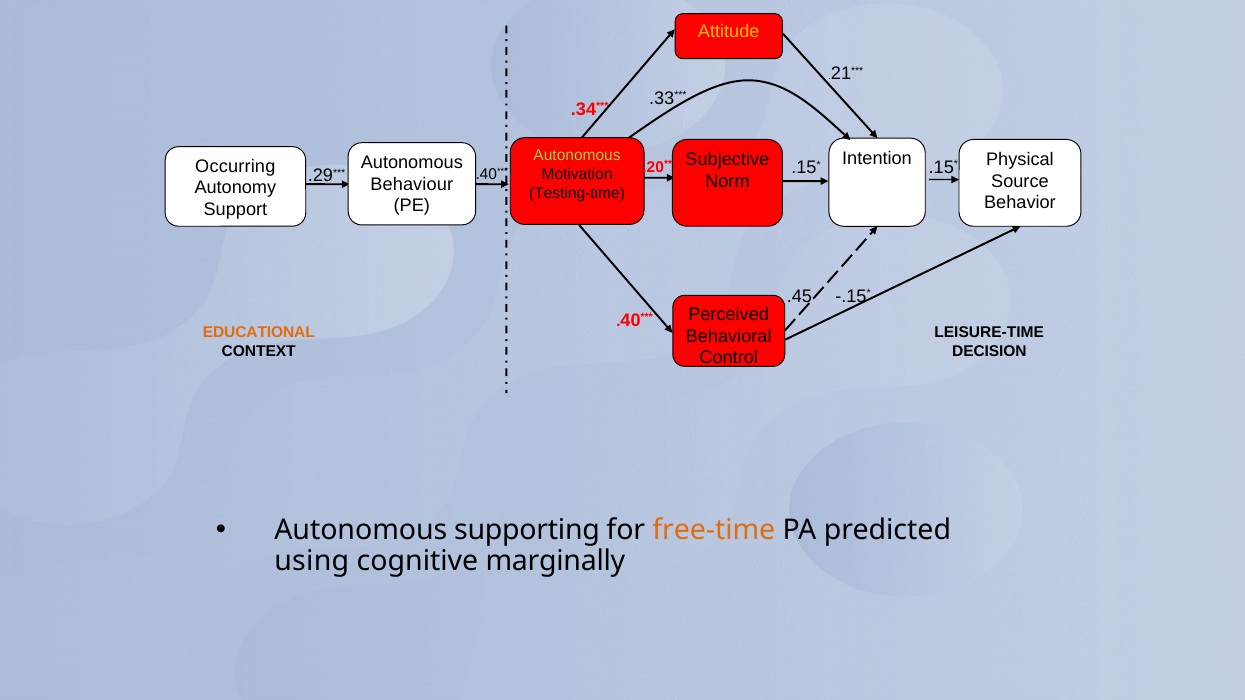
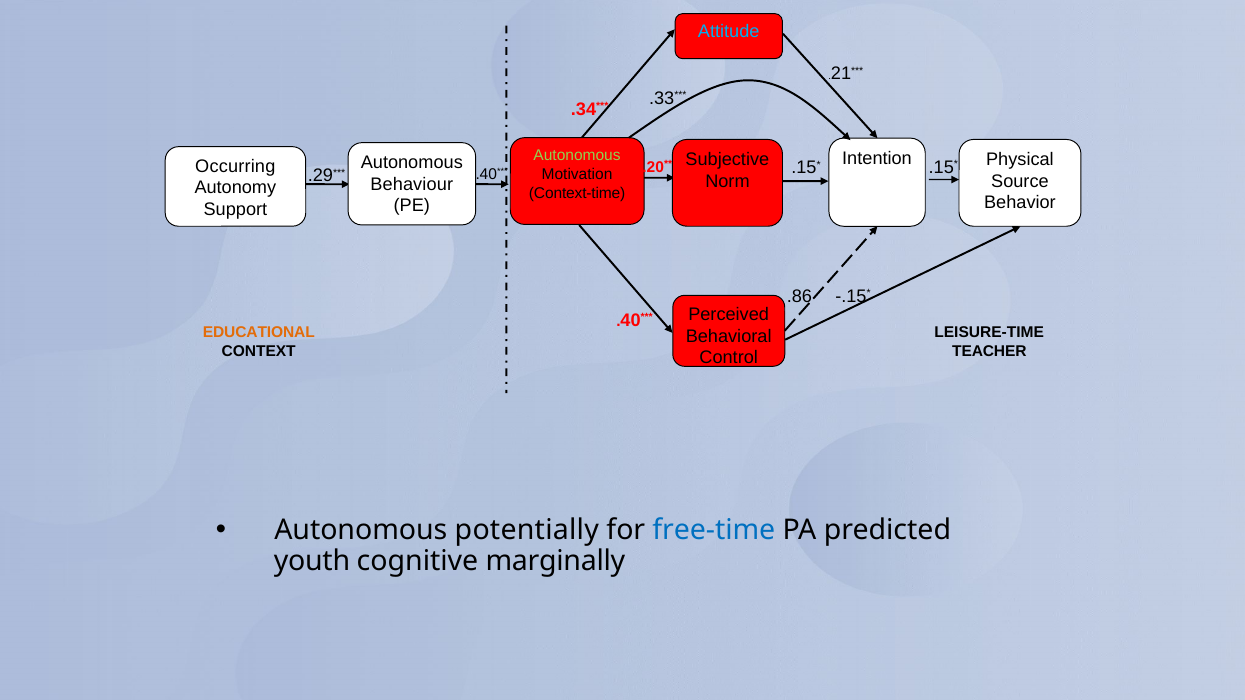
Attitude colour: yellow -> light blue (729, 31)
Testing-time: Testing-time -> Context-time (577, 193)
.45: .45 -> .86 (799, 296)
DECISION: DECISION -> TEACHER (989, 351)
supporting: supporting -> potentially (527, 531)
free-time colour: orange -> blue (714, 531)
using: using -> youth (312, 561)
